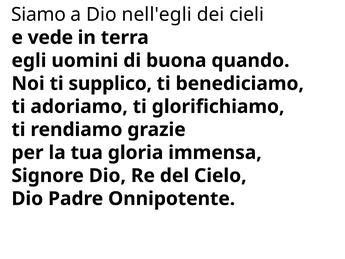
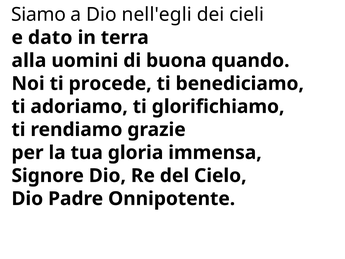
vede: vede -> dato (50, 38)
egli: egli -> alla (29, 61)
supplico: supplico -> procede (110, 84)
